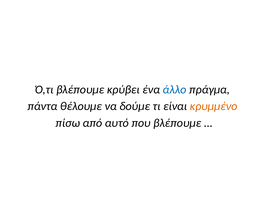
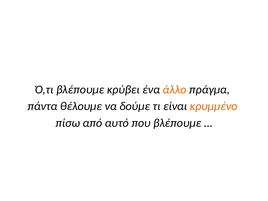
άλλο colour: blue -> orange (175, 90)
